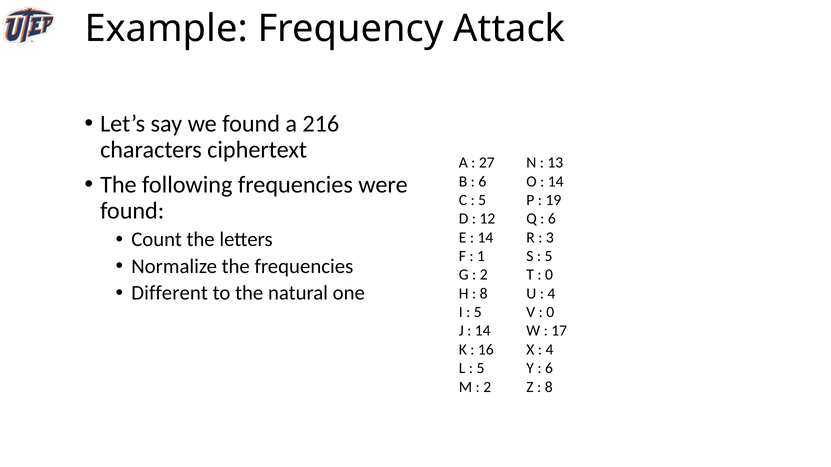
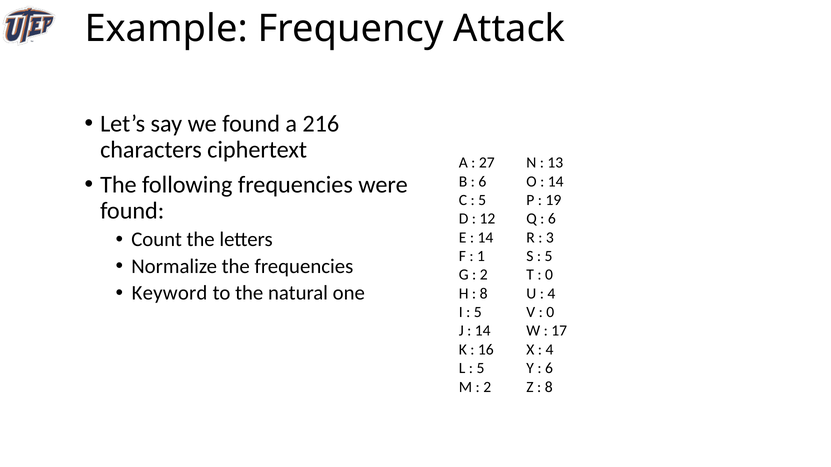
Different: Different -> Keyword (170, 293)
